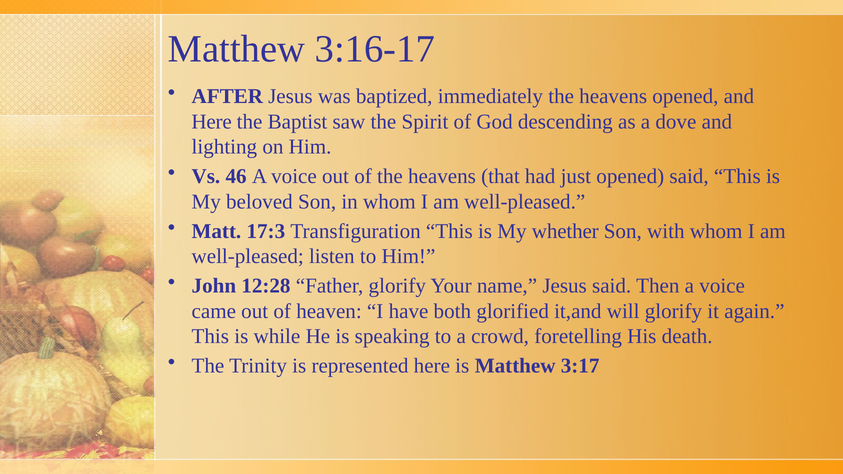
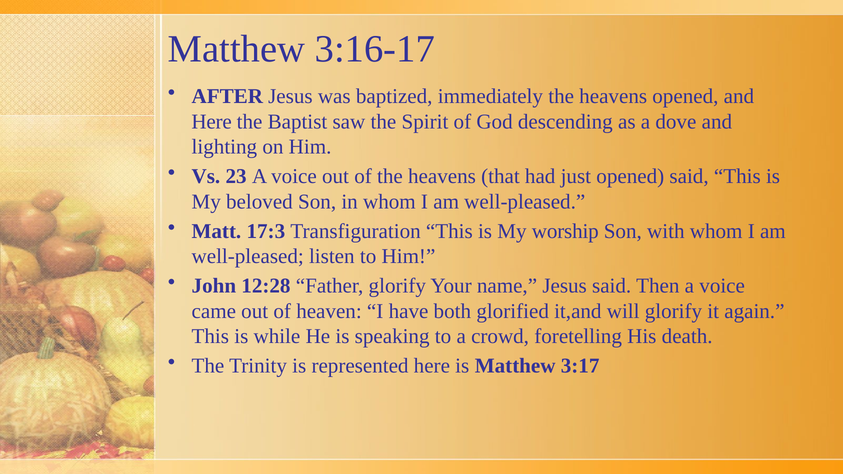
46: 46 -> 23 (236, 176)
whether: whether -> worship (565, 231)
